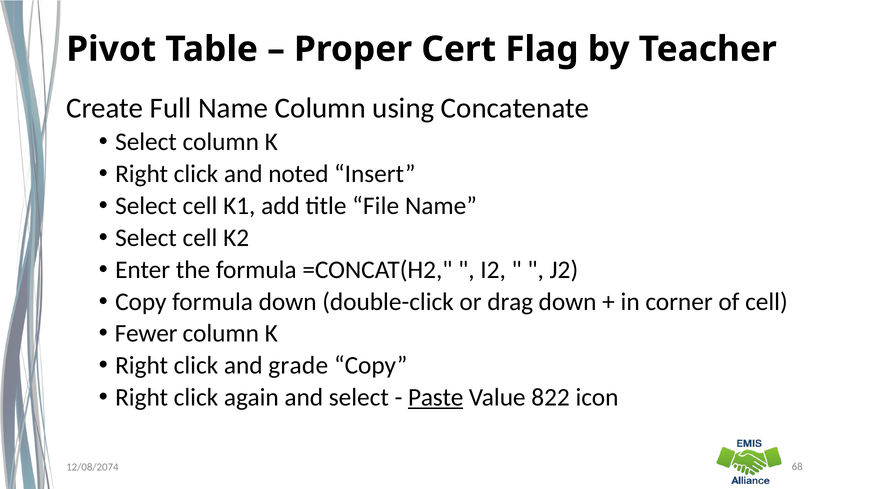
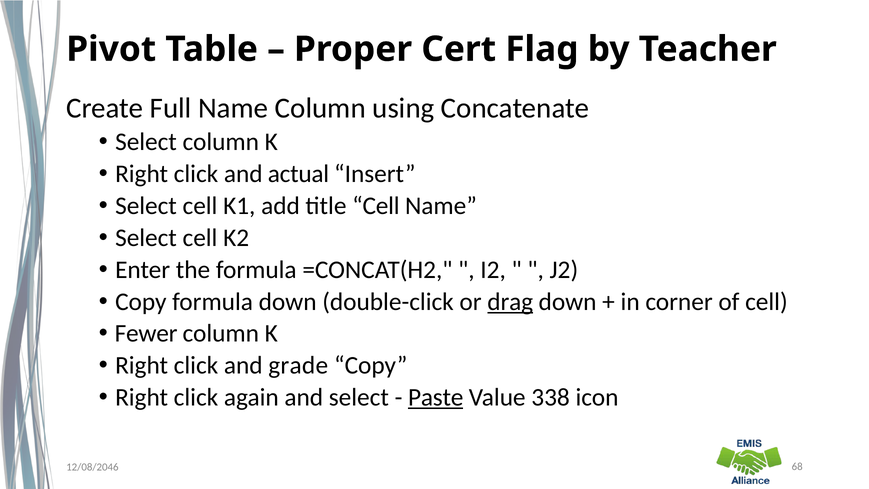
noted: noted -> actual (298, 174)
title File: File -> Cell (376, 206)
drag underline: none -> present (510, 302)
822: 822 -> 338 (551, 397)
12/08/2074: 12/08/2074 -> 12/08/2046 (92, 467)
